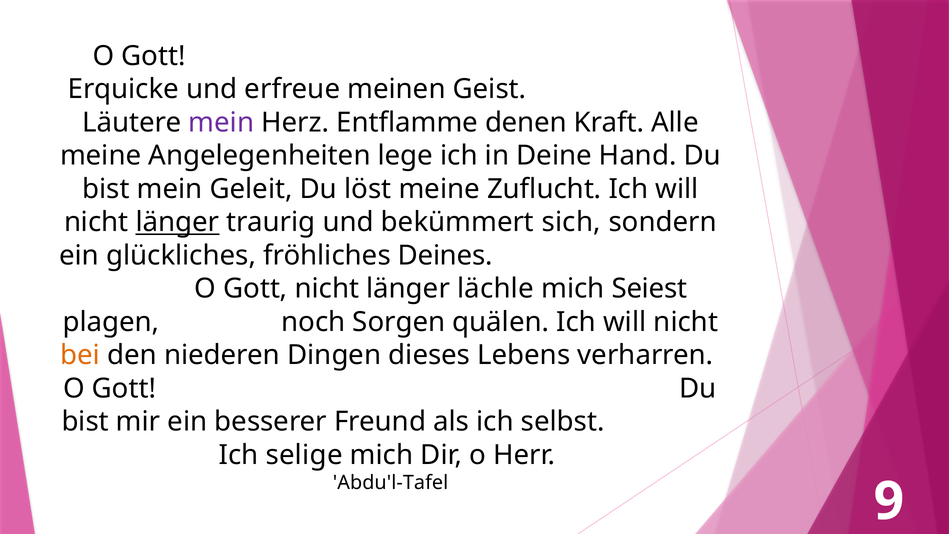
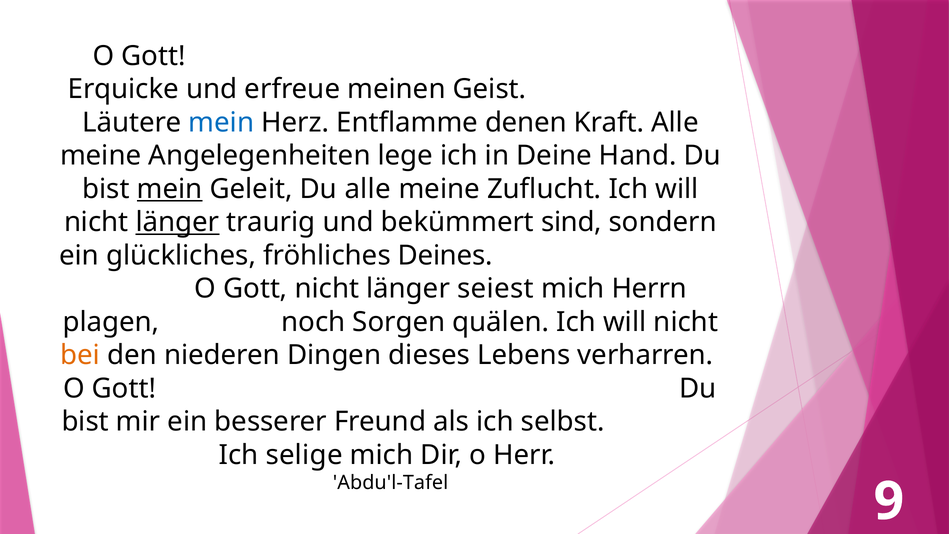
mein colour: purple -> blue (221, 122)
mein underline: none -> present (170, 189)
Du löst: löst -> alle (368, 189)
sich: sich -> sind (571, 222)
lächle: lächle -> seiest (495, 289)
Seiest: Seiest -> Herrn (649, 289)
